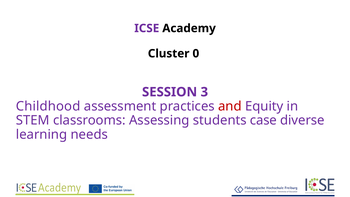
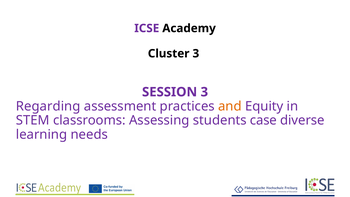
Cluster 0: 0 -> 3 (196, 54)
Childhood: Childhood -> Regarding (48, 106)
and colour: red -> orange (230, 106)
